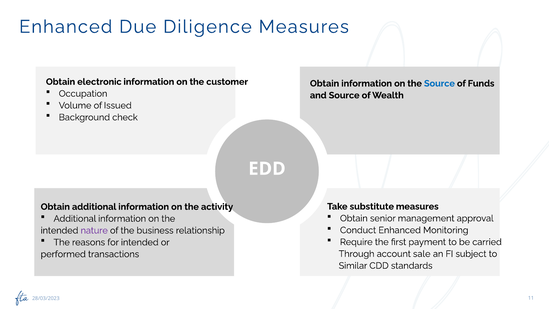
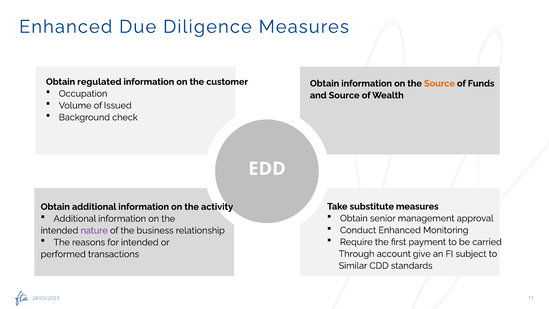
electronic: electronic -> regulated (99, 82)
Source colour: blue -> orange (439, 83)
sale: sale -> give (422, 254)
